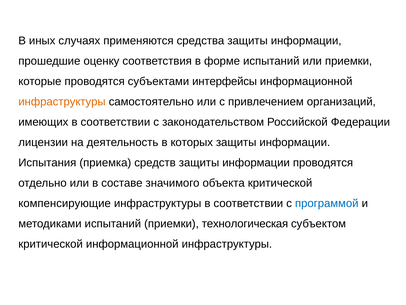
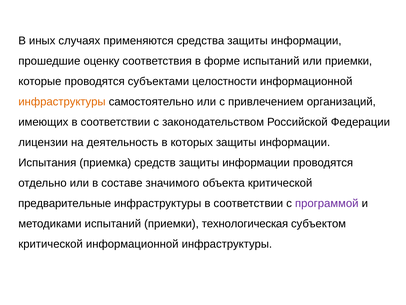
интерфейсы: интерфейсы -> целостности (225, 81)
компенсирующие: компенсирующие -> предварительные (65, 203)
программой colour: blue -> purple (327, 203)
